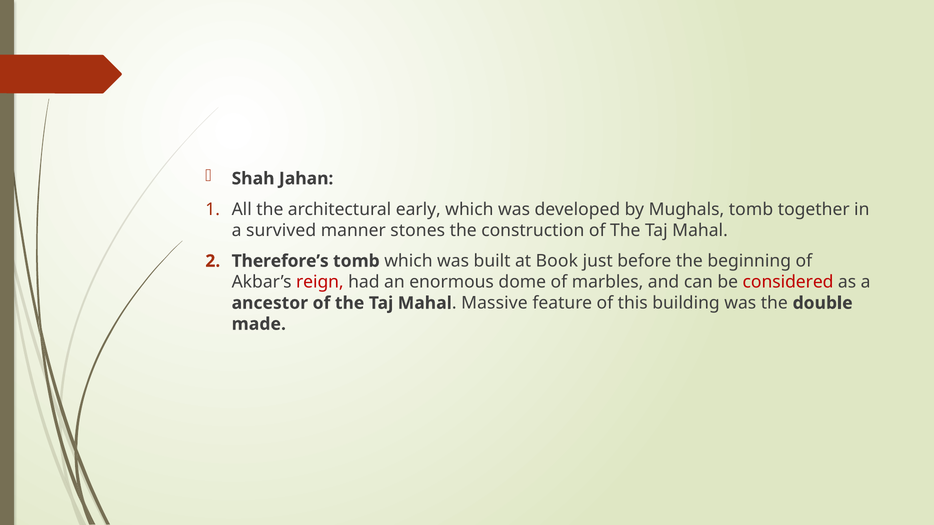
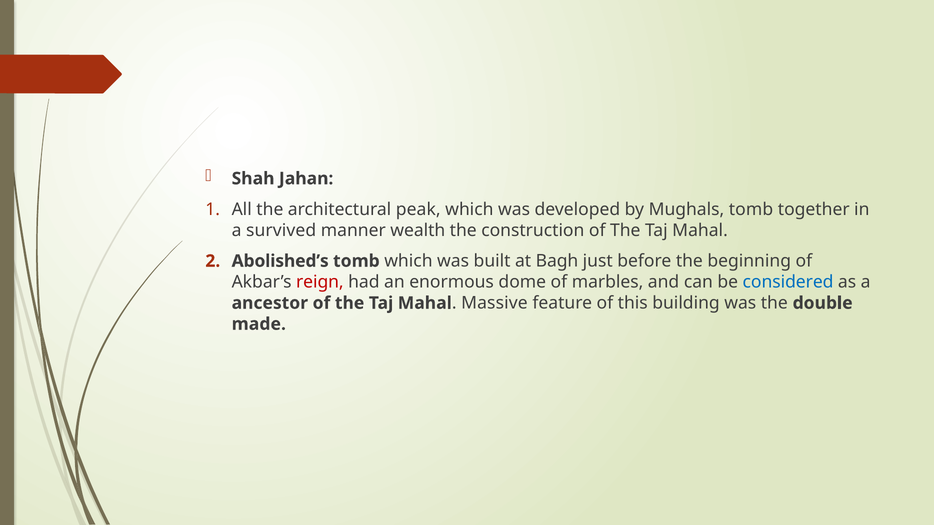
early: early -> peak (418, 209)
stones: stones -> wealth (418, 230)
Therefore’s: Therefore’s -> Abolished’s (280, 261)
Book: Book -> Bagh (557, 261)
considered colour: red -> blue (788, 282)
